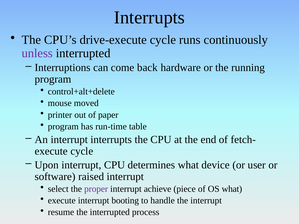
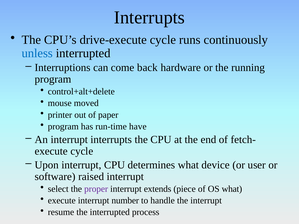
unless colour: purple -> blue (37, 53)
table: table -> have (138, 127)
achieve: achieve -> extends (158, 189)
booting: booting -> number (125, 201)
